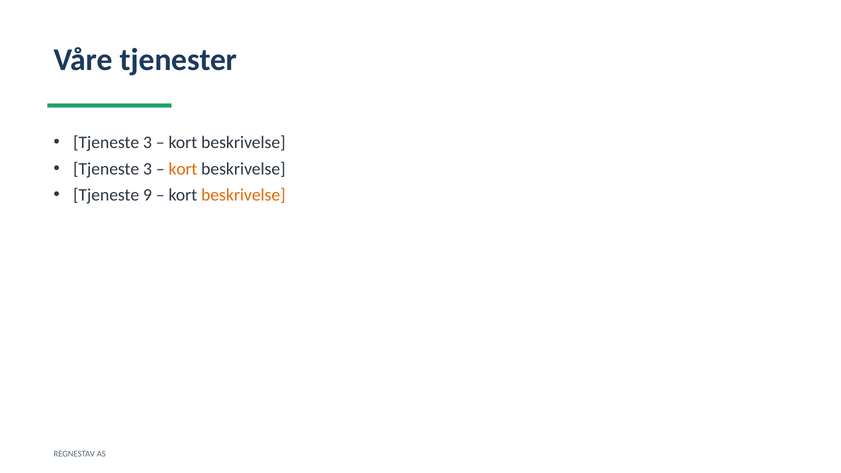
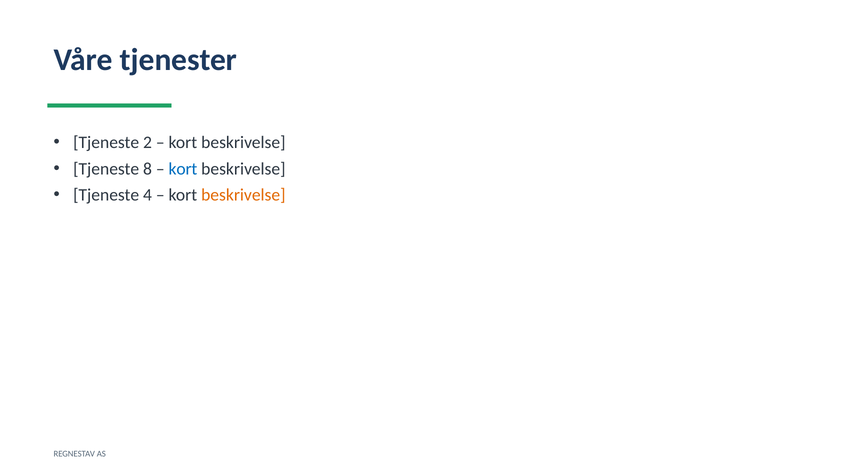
3: 3 -> 2 (147, 142)
3: 3 -> 8 (147, 169)
kort colour: orange -> blue (183, 169)
9: 9 -> 4 (147, 195)
